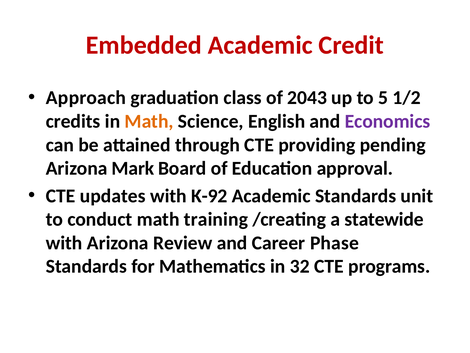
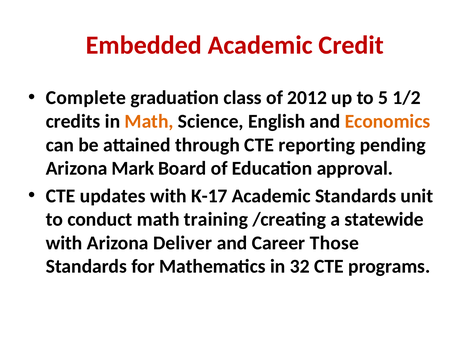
Approach: Approach -> Complete (86, 98)
2043: 2043 -> 2012 (307, 98)
Economics colour: purple -> orange (388, 121)
providing: providing -> reporting (317, 145)
K-92: K-92 -> K-17 (209, 196)
Review: Review -> Deliver (183, 243)
Phase: Phase -> Those (335, 243)
